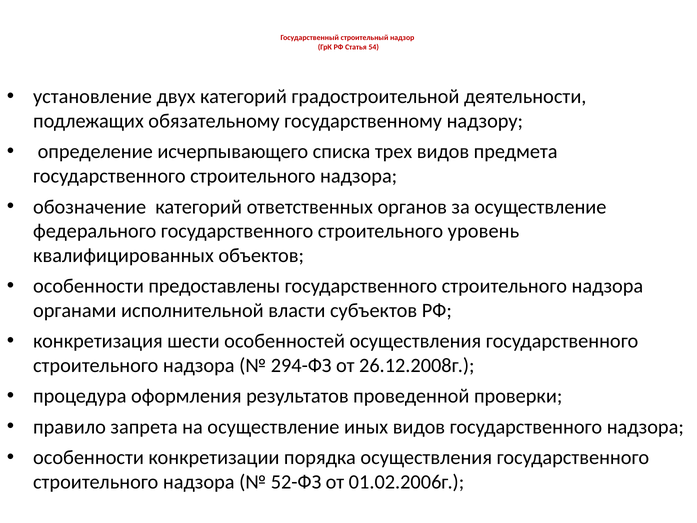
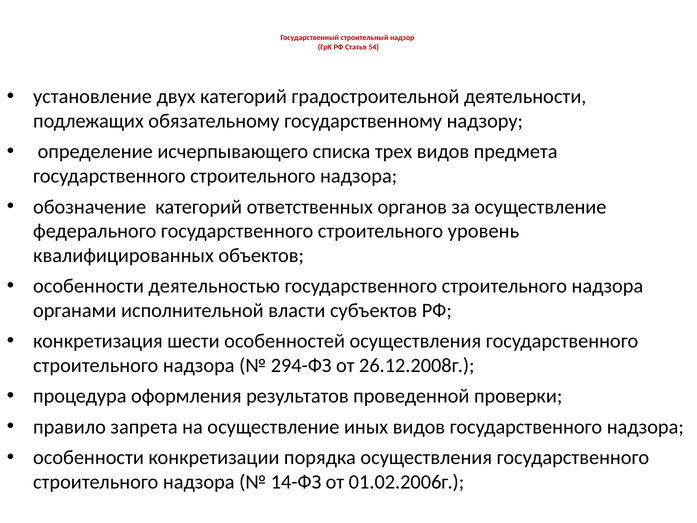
предоставлены: предоставлены -> деятельностью (214, 286)
52-ФЗ: 52-ФЗ -> 14-ФЗ (296, 482)
